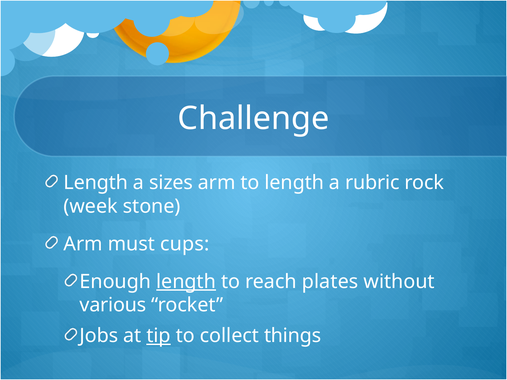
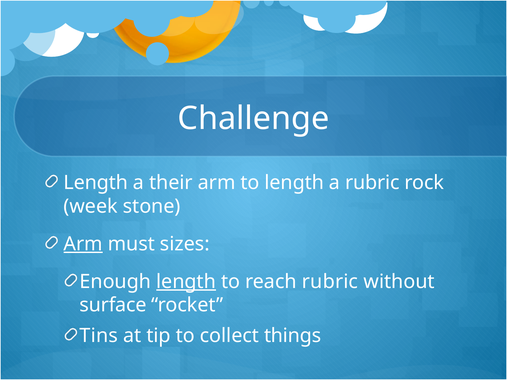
sizes: sizes -> their (171, 183)
Arm underline: none -> present (83, 244)
cups: cups -> sizes (185, 244)
reach plates: plates -> rubric (330, 282)
various: various -> surface (113, 305)
Jobs: Jobs -> Tins (99, 336)
tip underline: present -> none (159, 336)
